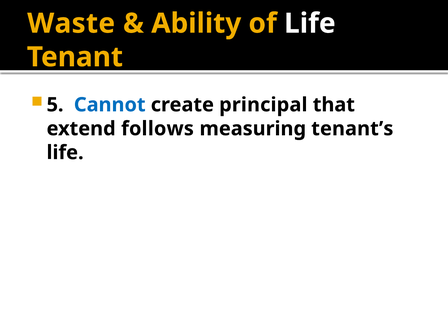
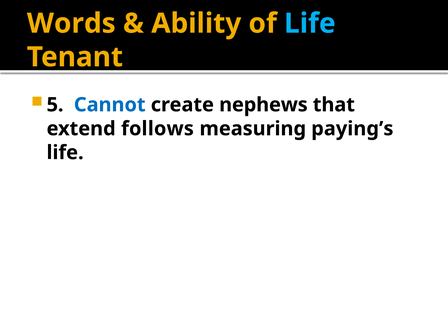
Waste: Waste -> Words (71, 23)
Life colour: white -> light blue (310, 23)
principal: principal -> nephews (263, 105)
tenant’s: tenant’s -> paying’s (352, 129)
